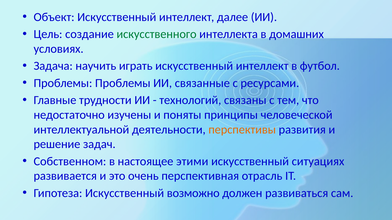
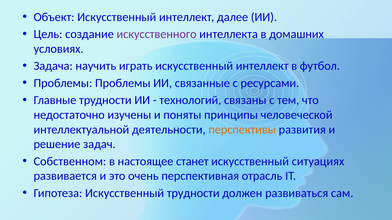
искусственного colour: green -> purple (157, 34)
этими: этими -> станет (192, 162)
Искусственный возможно: возможно -> трудности (193, 194)
